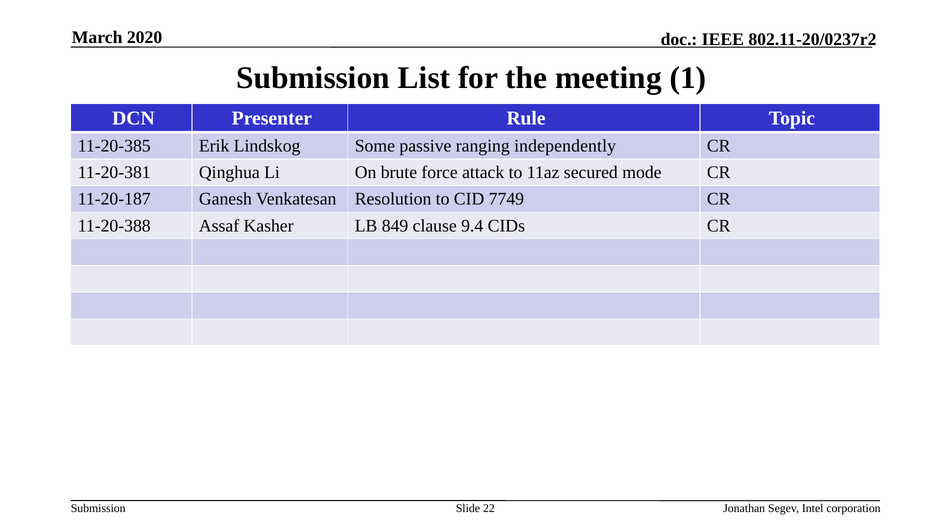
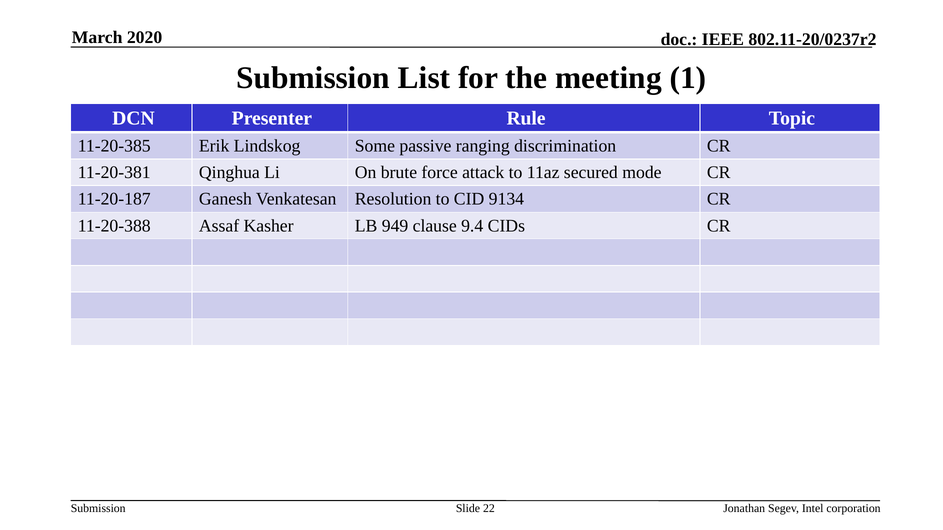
independently: independently -> discrimination (565, 146)
7749: 7749 -> 9134 (506, 199)
849: 849 -> 949 (395, 226)
